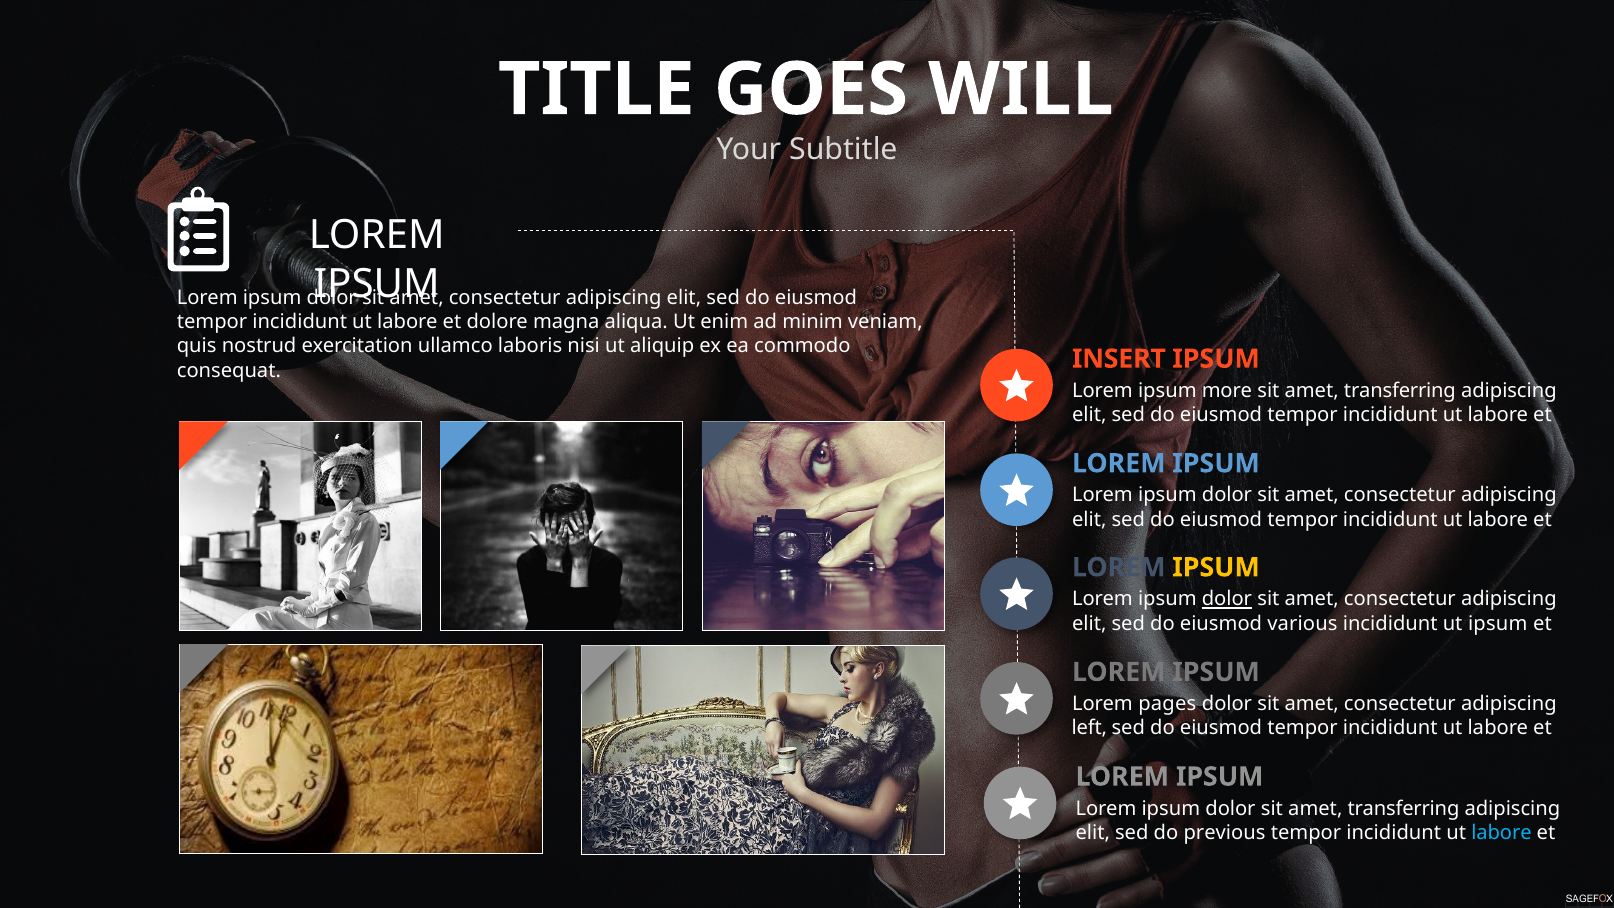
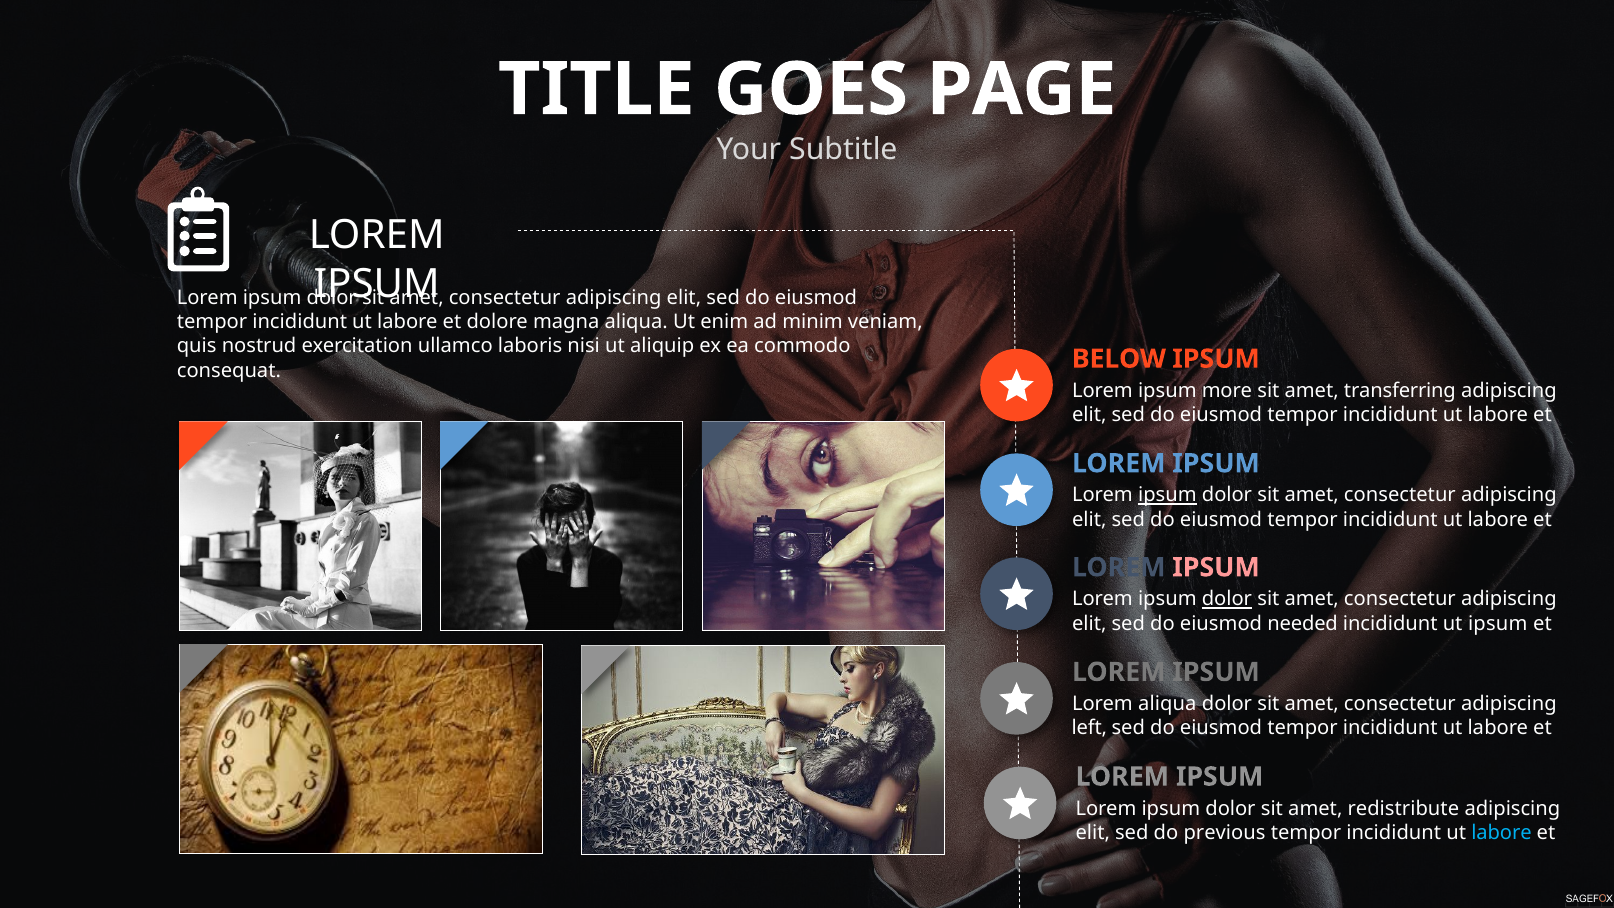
WILL: WILL -> PAGE (1022, 90)
INSERT: INSERT -> BELOW (1119, 359)
ipsum underline: none -> present (1167, 495)
IPSUM colour: yellow -> pink (1216, 567)
various: various -> needed (1303, 623)
Lorem pages: pages -> aliqua (1167, 704)
dolor sit amet transferring: transferring -> redistribute (1403, 808)
